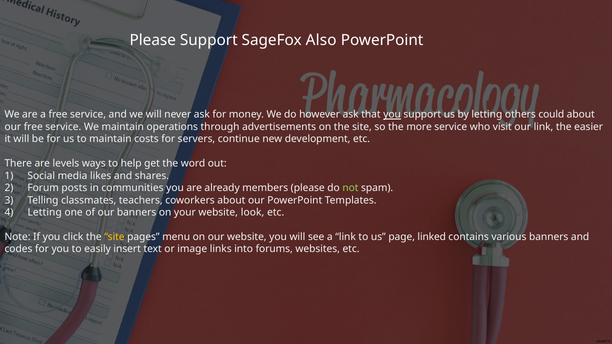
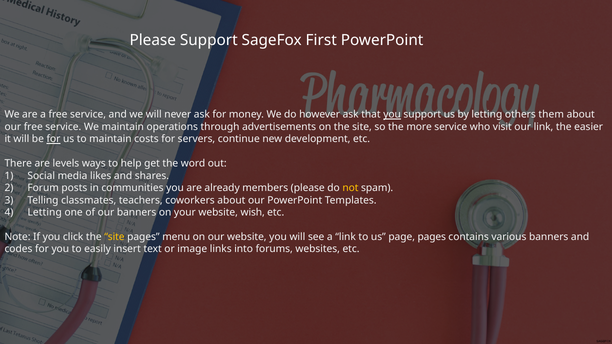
Also: Also -> First (321, 40)
could: could -> them (551, 115)
for underline: none -> present (53, 139)
not colour: light green -> yellow (350, 188)
look: look -> wish (253, 213)
page linked: linked -> pages (432, 237)
